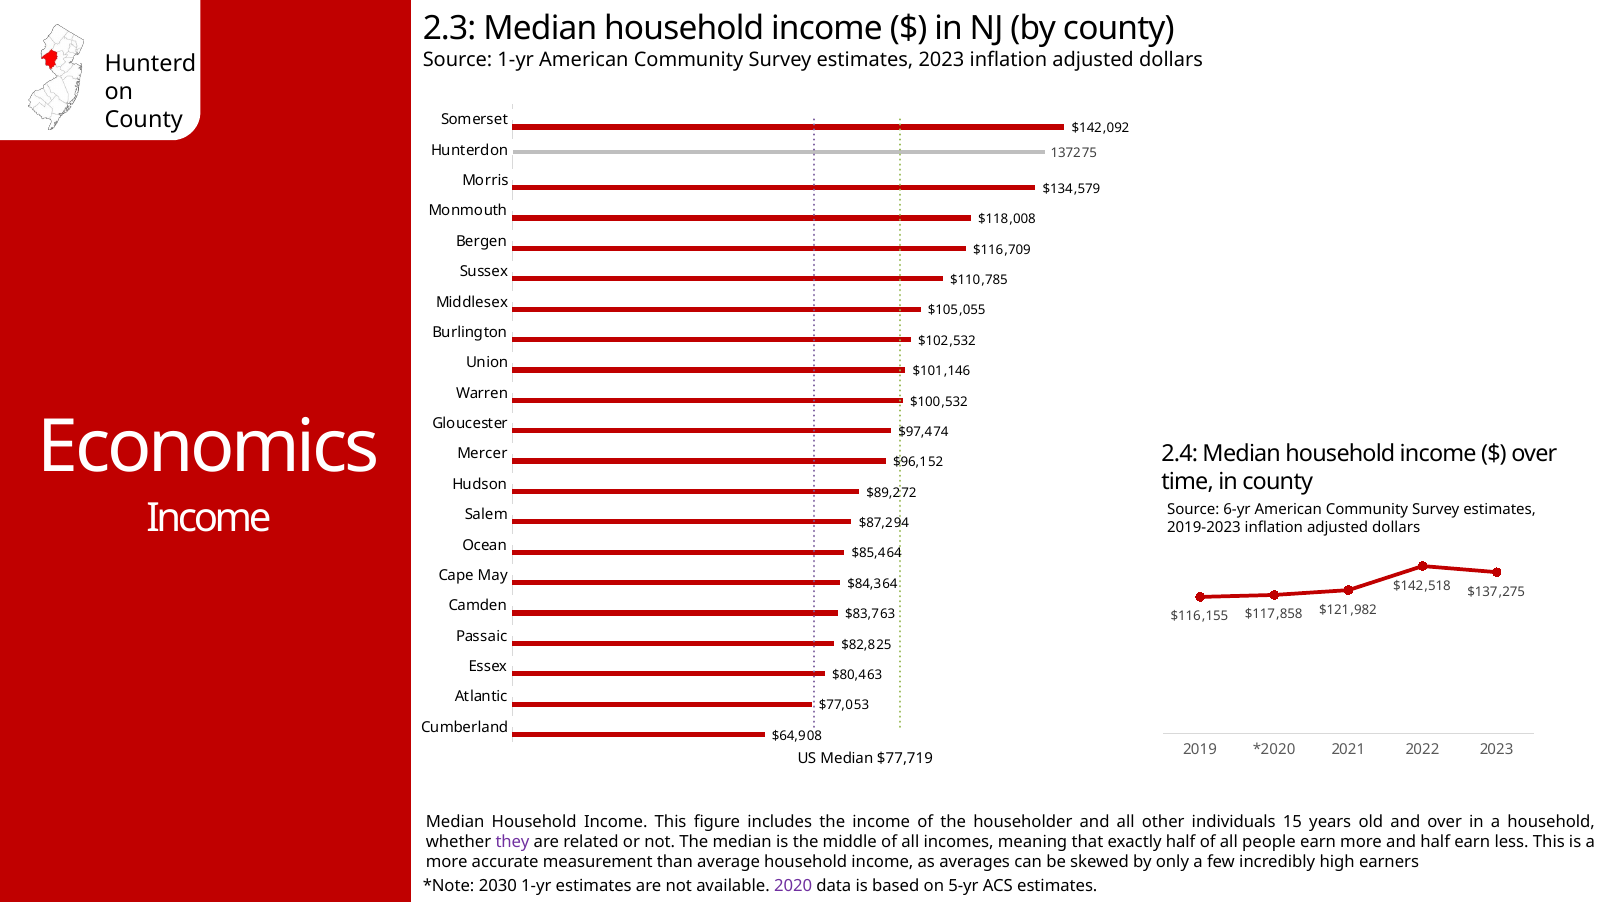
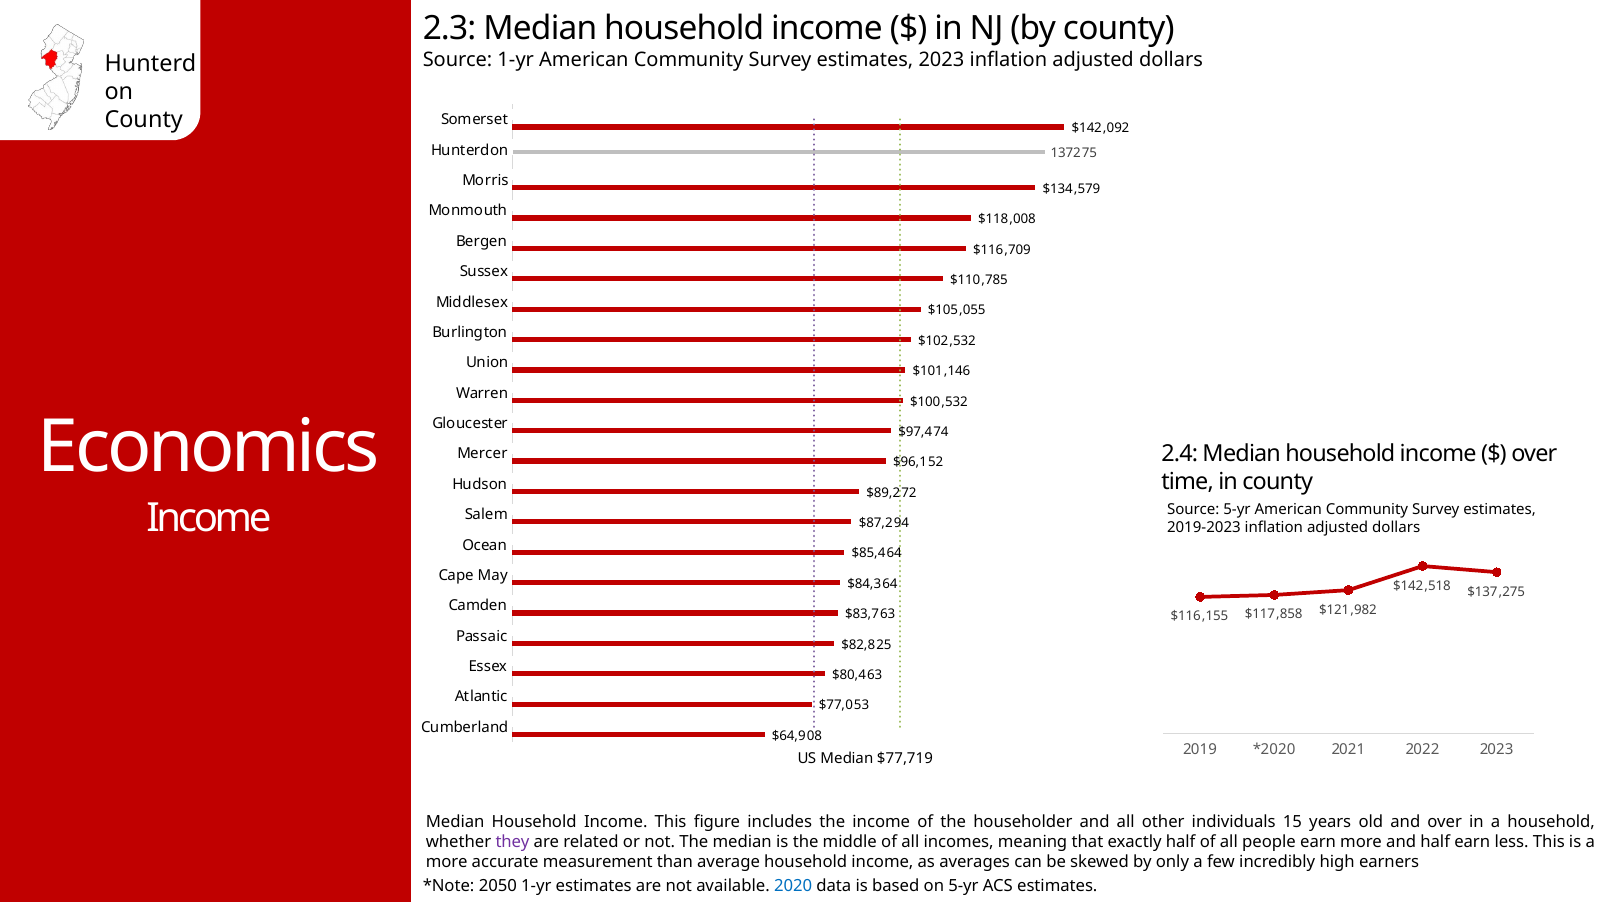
Source 6-yr: 6-yr -> 5-yr (1237, 509)
2030: 2030 -> 2050 (498, 886)
2020 colour: purple -> blue (793, 886)
